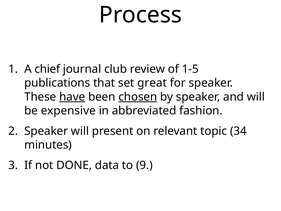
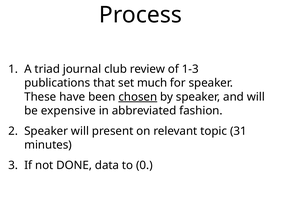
chief: chief -> triad (47, 69)
1-5: 1-5 -> 1-3 (190, 69)
great: great -> much (152, 83)
have underline: present -> none (72, 97)
34: 34 -> 31 (238, 131)
9: 9 -> 0 (144, 165)
